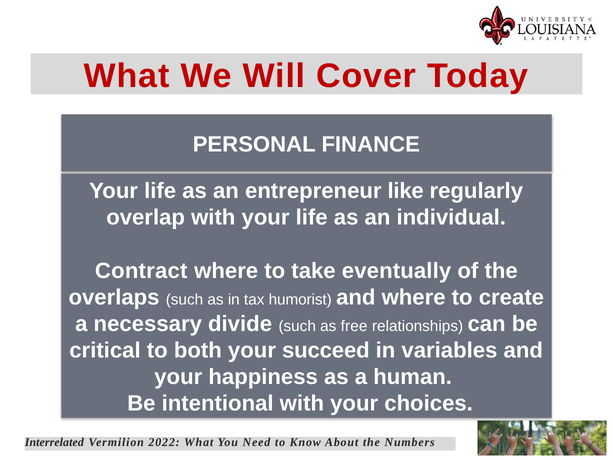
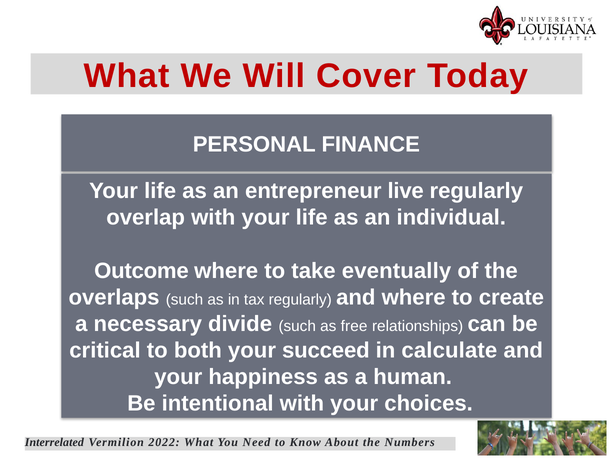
like: like -> live (406, 191)
Contract: Contract -> Outcome (141, 271)
tax humorist: humorist -> regularly (300, 299)
variables: variables -> calculate (449, 350)
